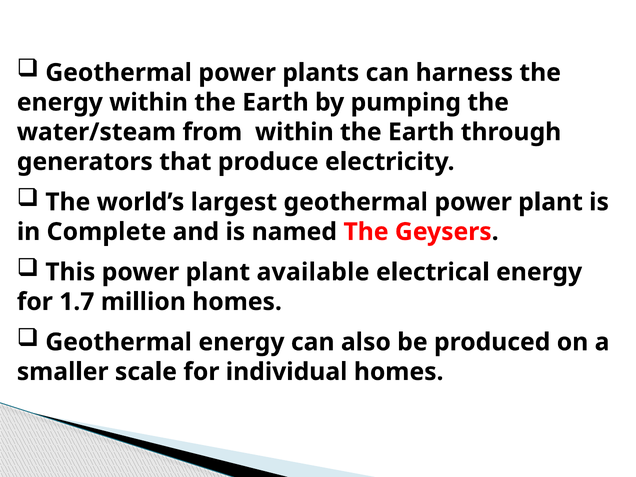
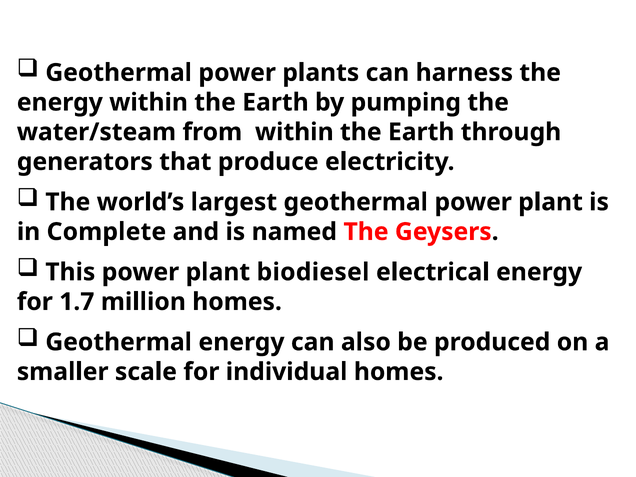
available: available -> biodiesel (313, 272)
